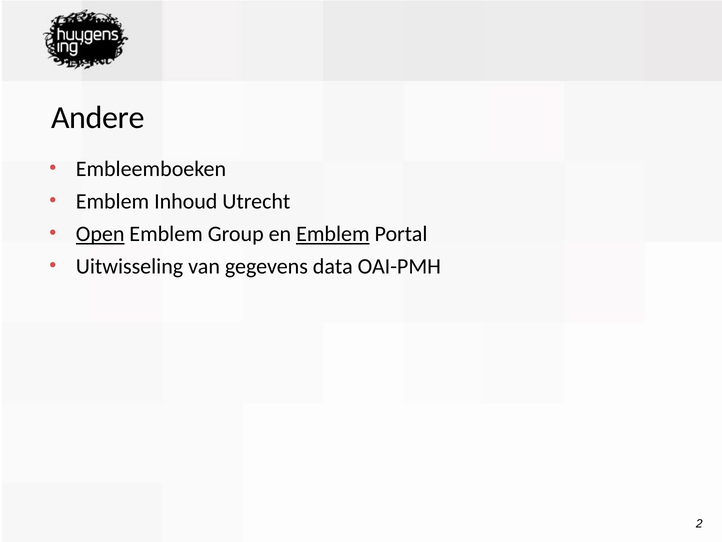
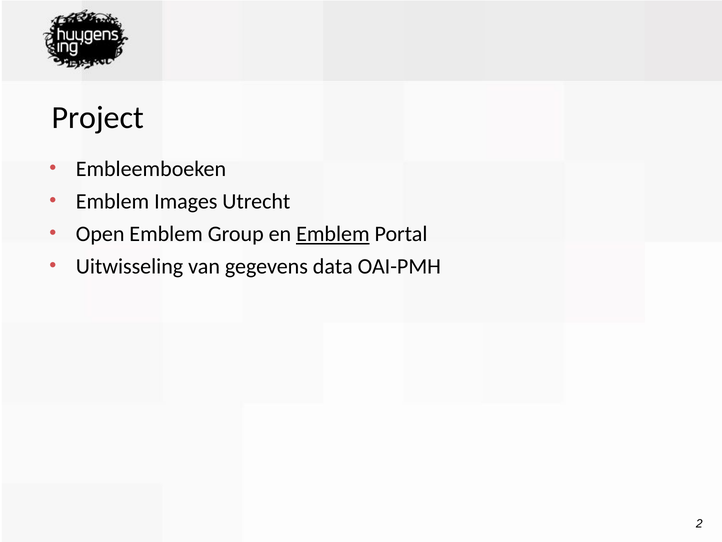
Andere: Andere -> Project (98, 118)
Inhoud: Inhoud -> Images (186, 201)
Open underline: present -> none (100, 234)
